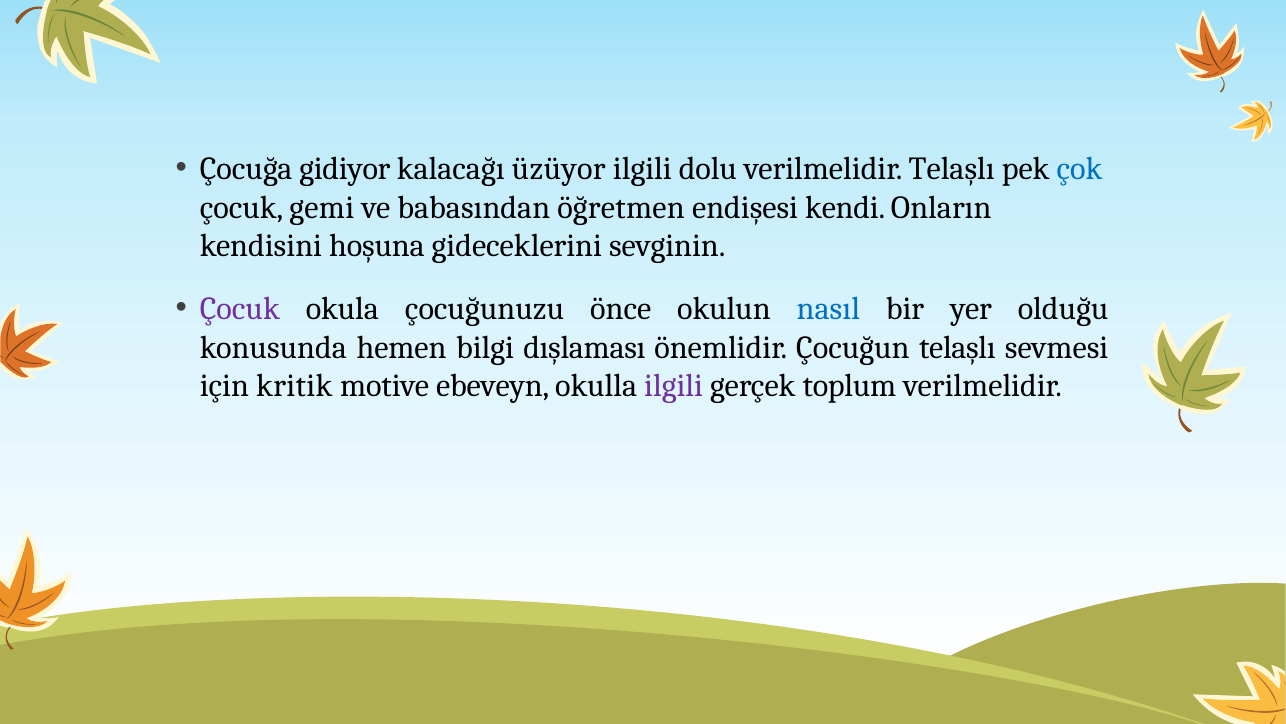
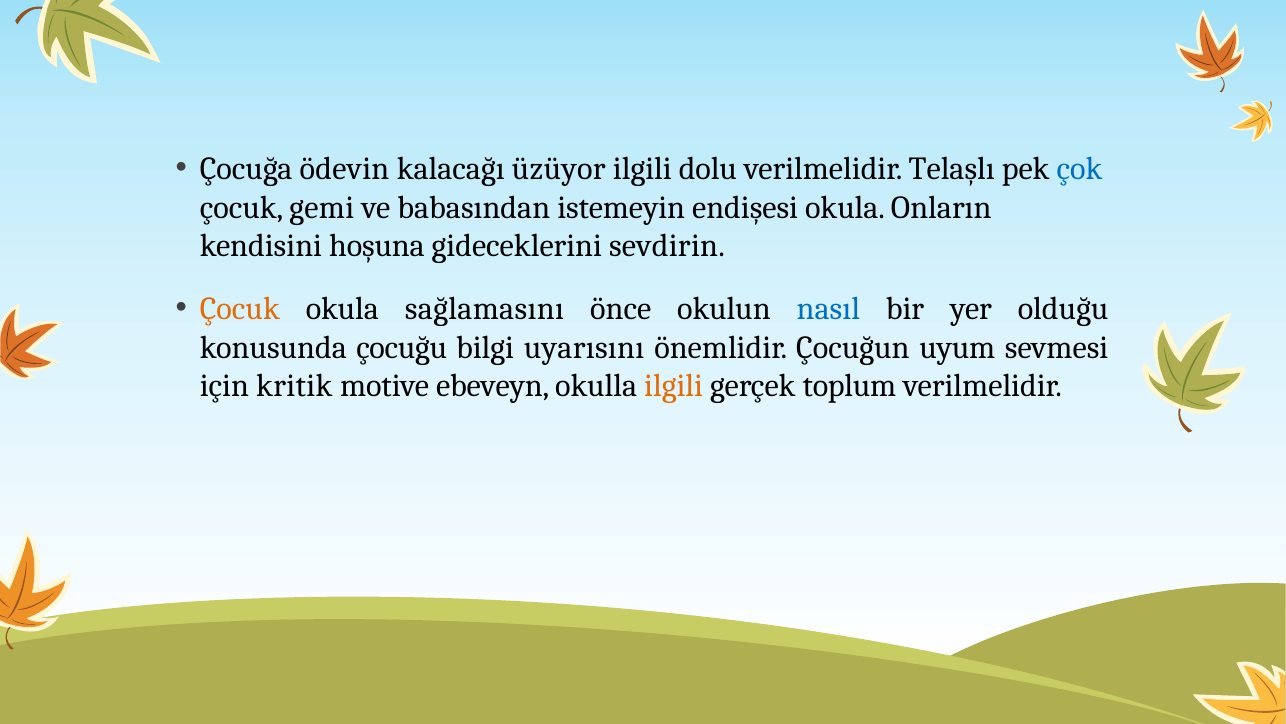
gidiyor: gidiyor -> ödevin (345, 169)
öğretmen: öğretmen -> istemeyin (621, 207)
endişesi kendi: kendi -> okula (845, 207)
sevginin: sevginin -> sevdirin (667, 246)
Çocuk colour: purple -> orange (240, 309)
çocuğunuzu: çocuğunuzu -> sağlamasını (484, 309)
hemen: hemen -> çocuğu (402, 347)
dışlaması: dışlaması -> uyarısını (584, 347)
Çocuğun telaşlı: telaşlı -> uyum (957, 347)
ilgili colour: purple -> orange (674, 386)
